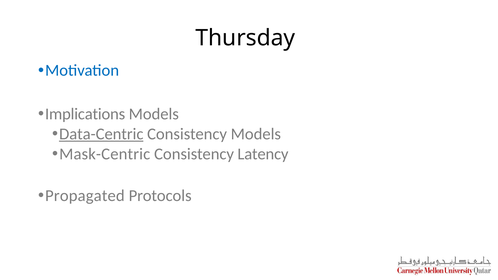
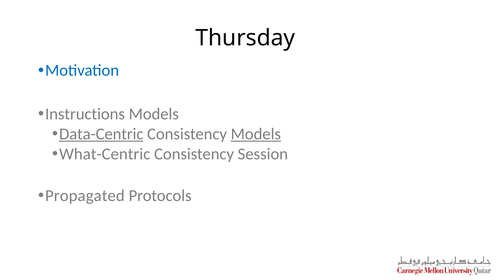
Implications: Implications -> Instructions (85, 114)
Models underline: none -> present (256, 134)
Mask-Centric: Mask-Centric -> What-Centric (105, 154)
Latency: Latency -> Session (263, 154)
